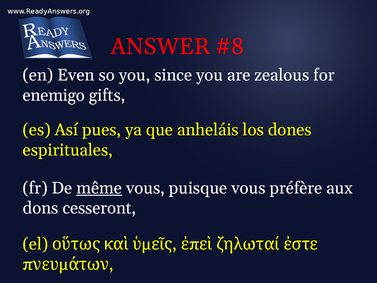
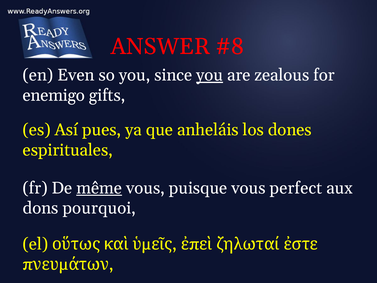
you underline: none -> present (210, 75)
préfère: préfère -> perfect (296, 188)
cesseront: cesseront -> pourquoi (99, 208)
